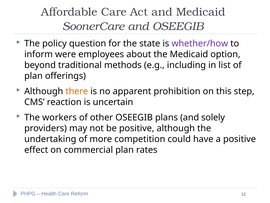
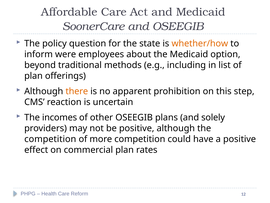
whether/how colour: purple -> orange (200, 43)
workers: workers -> incomes (60, 117)
undertaking: undertaking -> competition (50, 139)
